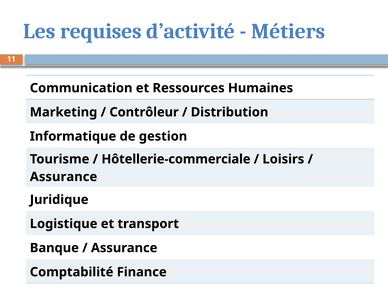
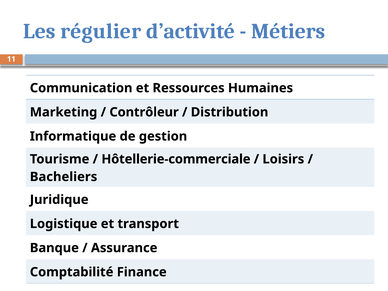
requises: requises -> régulier (101, 31)
Assurance: Assurance -> Bacheliers (64, 177)
